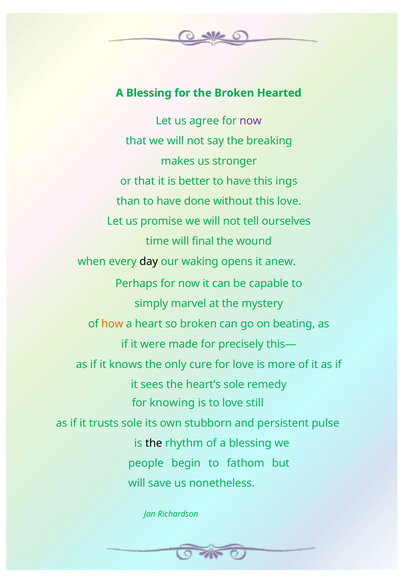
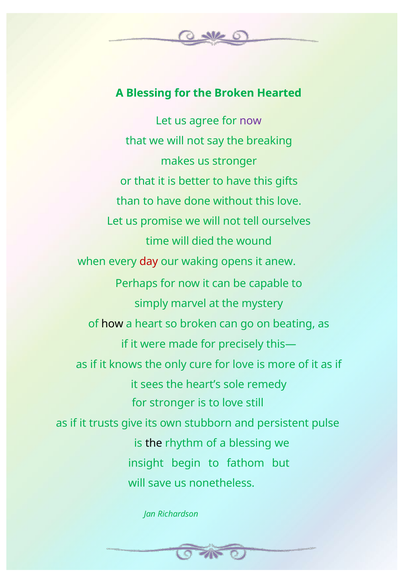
ings: ings -> gifts (287, 181)
final: final -> died (203, 241)
day colour: black -> red (149, 261)
how colour: orange -> black (112, 324)
for knowing: knowing -> stronger (172, 403)
trusts sole: sole -> give (132, 423)
people: people -> insight (146, 463)
